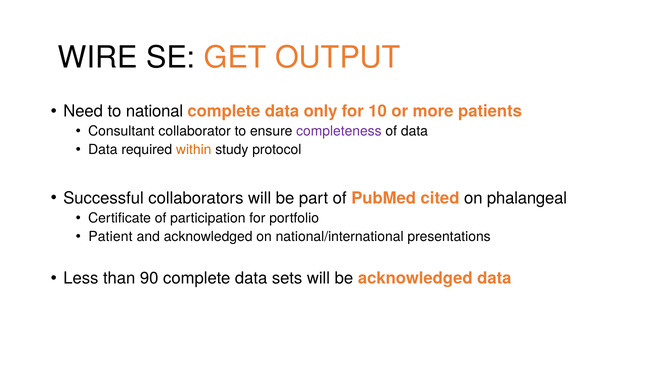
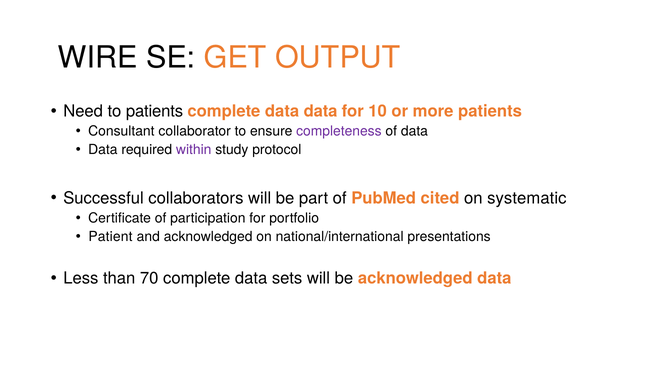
to national: national -> patients (155, 111)
data only: only -> data (321, 111)
within colour: orange -> purple (194, 150)
phalangeal: phalangeal -> systematic (527, 198)
90: 90 -> 70 (149, 278)
